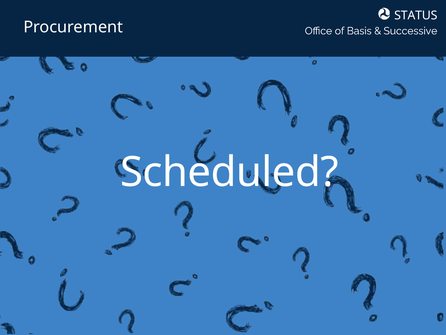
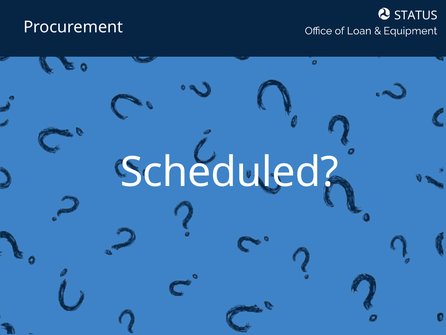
Basis: Basis -> Loan (359, 31)
Successive: Successive -> Equipment (410, 31)
